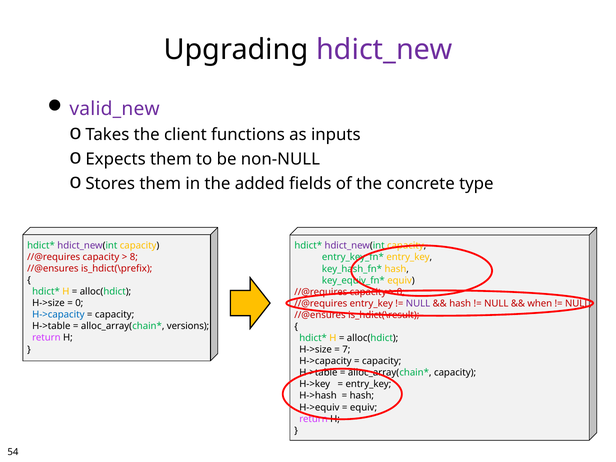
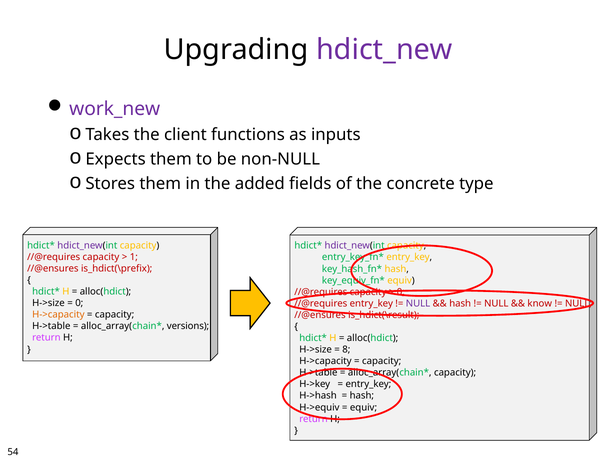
valid_new: valid_new -> work_new (115, 109)
8: 8 -> 1 (134, 257)
when: when -> know (540, 303)
H->capacity colour: blue -> orange (58, 315)
7: 7 -> 8 (346, 350)
